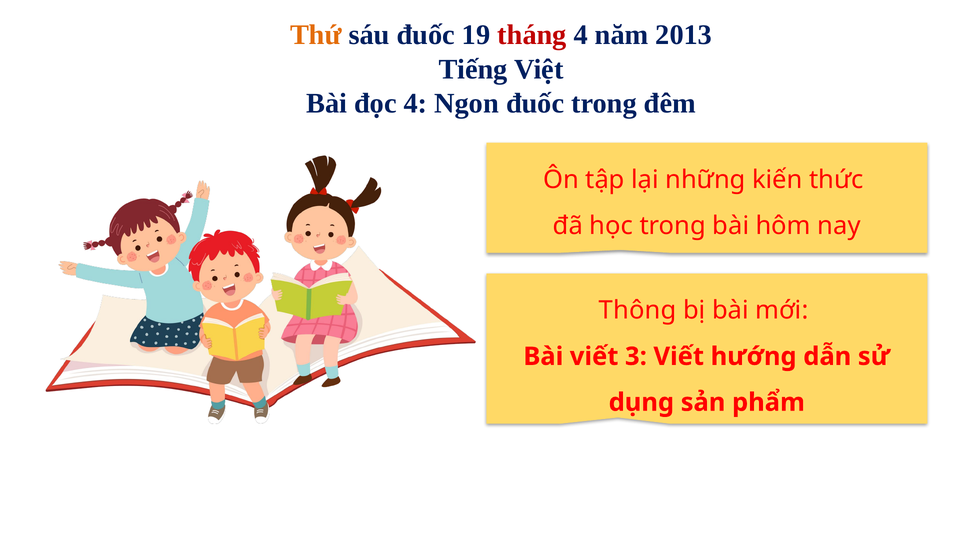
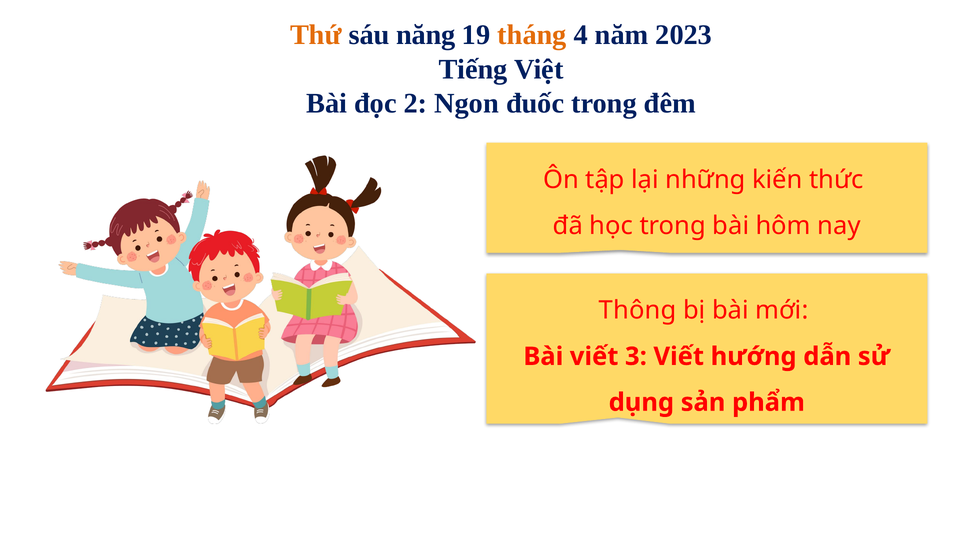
sáu đuốc: đuốc -> năng (426, 35)
tháng colour: red -> orange (532, 35)
2013: 2013 -> 2023 (684, 35)
đọc 4: 4 -> 2 (416, 103)
